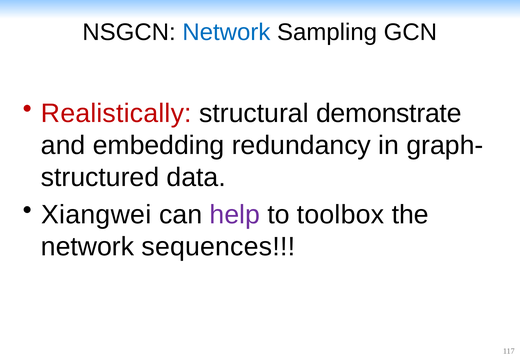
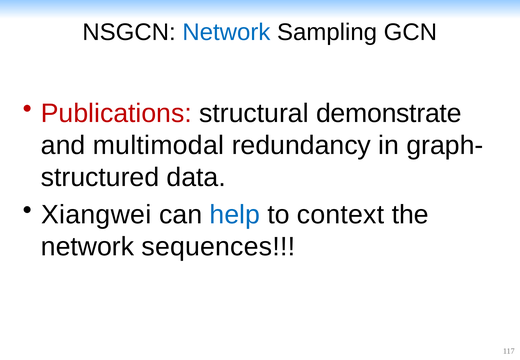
Realistically: Realistically -> Publications (116, 113)
embedding: embedding -> multimodal (158, 145)
help colour: purple -> blue (235, 215)
toolbox: toolbox -> context (341, 215)
